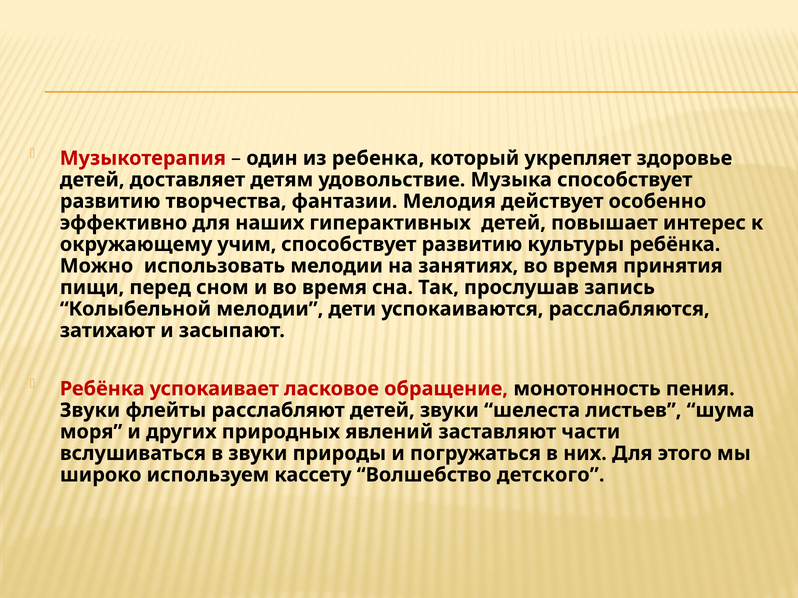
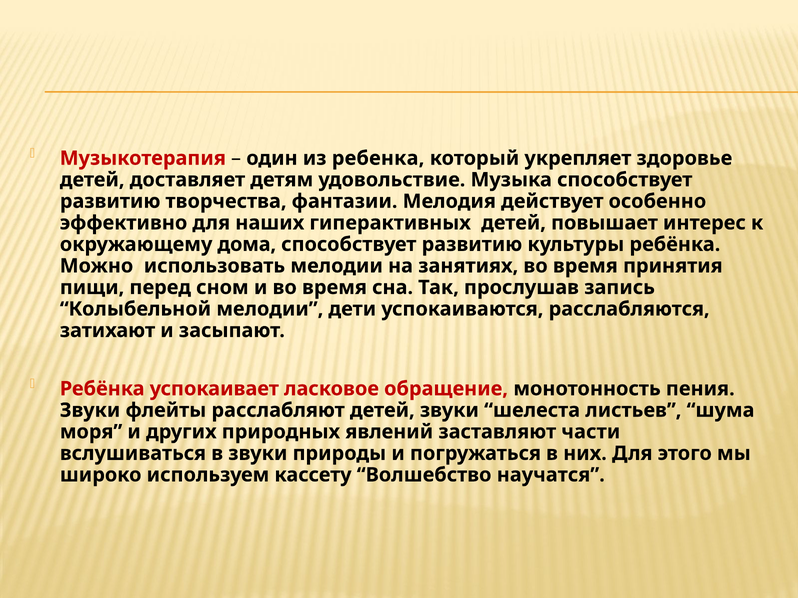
учим: учим -> дома (247, 245)
детского: детского -> научатся (551, 475)
